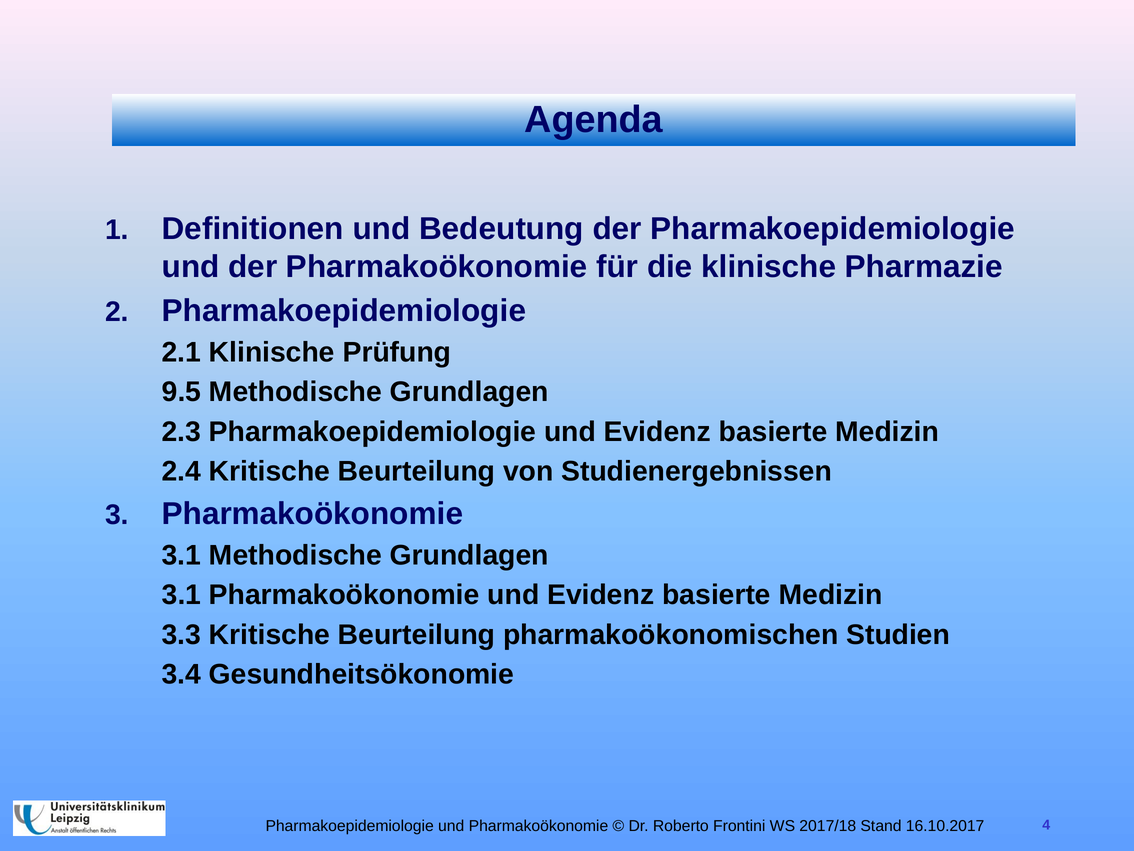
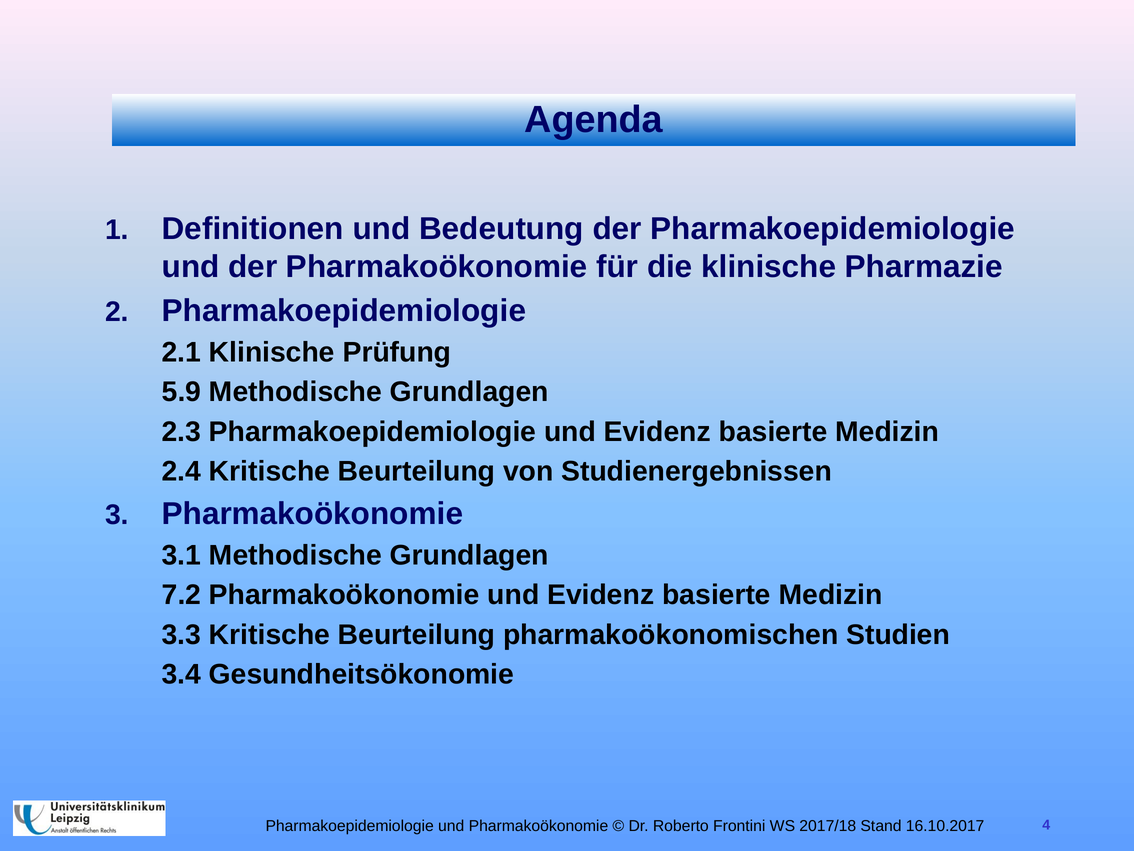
9.5: 9.5 -> 5.9 (181, 392)
3.1: 3.1 -> 7.2 (181, 595)
